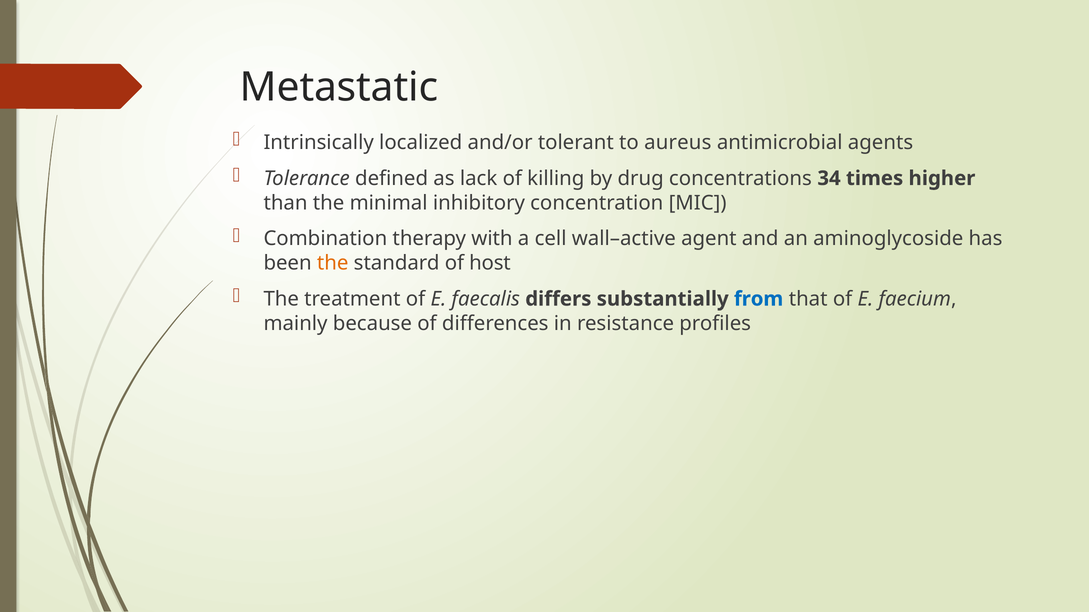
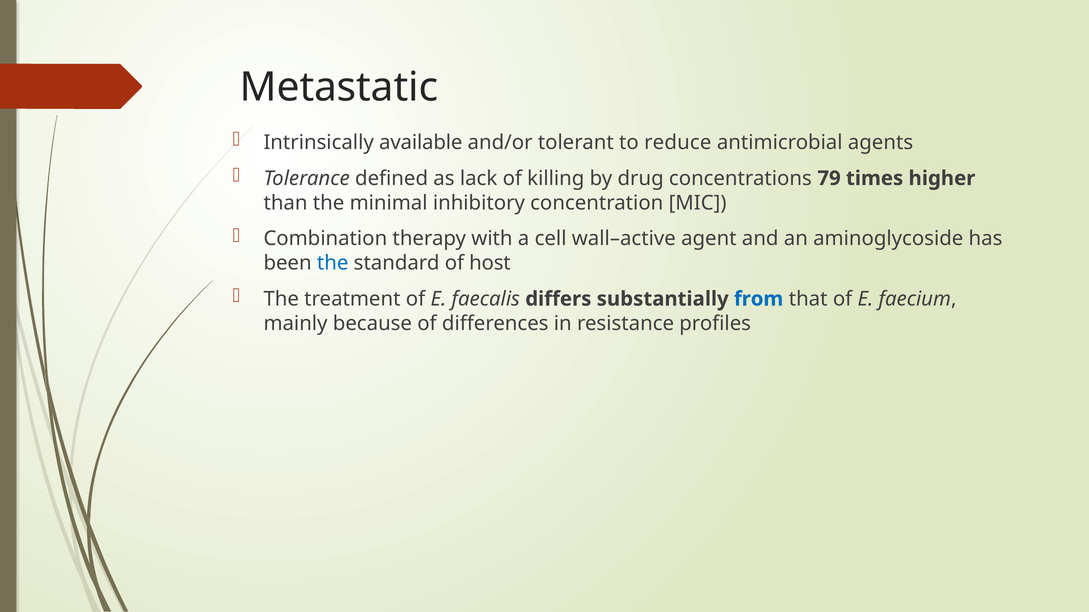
localized: localized -> available (421, 143)
aureus: aureus -> reduce (678, 143)
34: 34 -> 79 (829, 178)
the colour: orange -> blue (333, 263)
